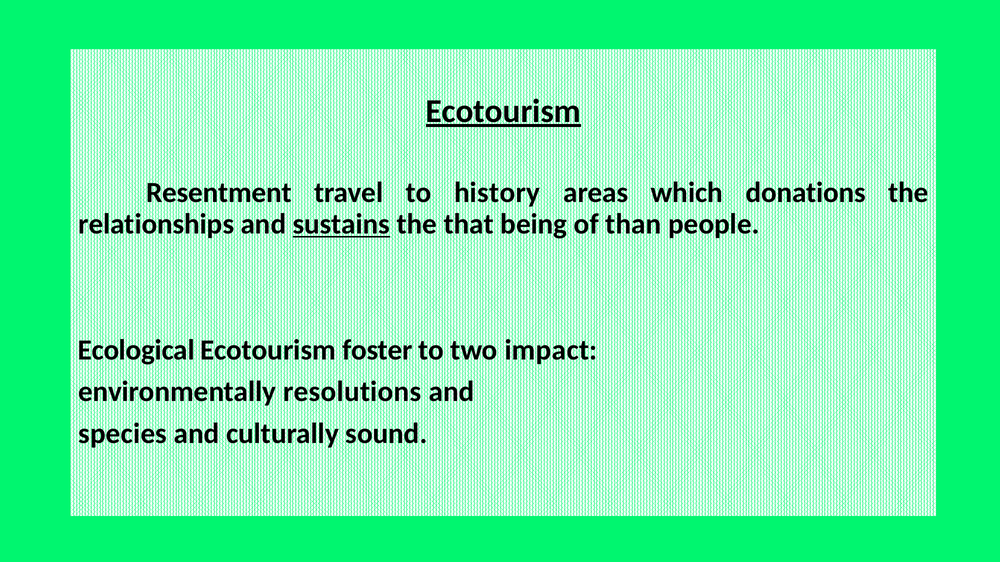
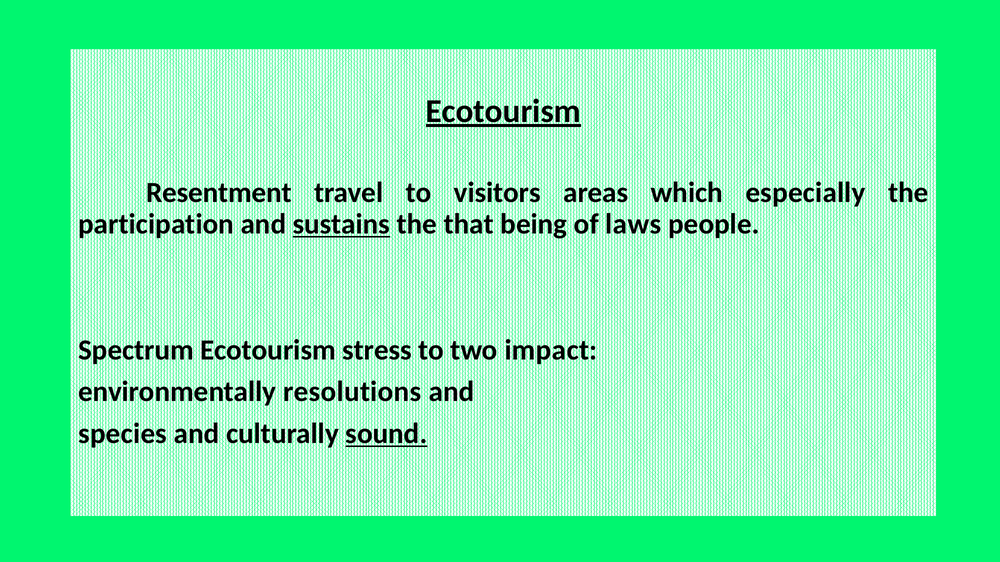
history: history -> visitors (497, 193)
donations: donations -> especially (806, 193)
relationships: relationships -> participation (156, 224)
than: than -> laws (633, 224)
Ecological: Ecological -> Spectrum (136, 350)
foster: foster -> stress (377, 350)
sound underline: none -> present (386, 434)
